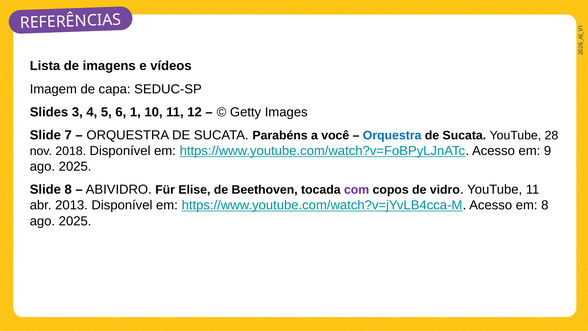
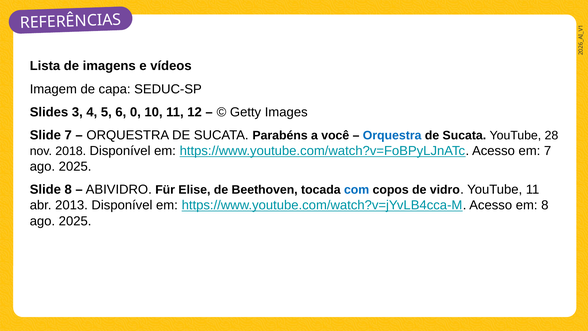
6 1: 1 -> 0 (135, 112)
em 9: 9 -> 7 (548, 151)
com colour: purple -> blue (357, 190)
